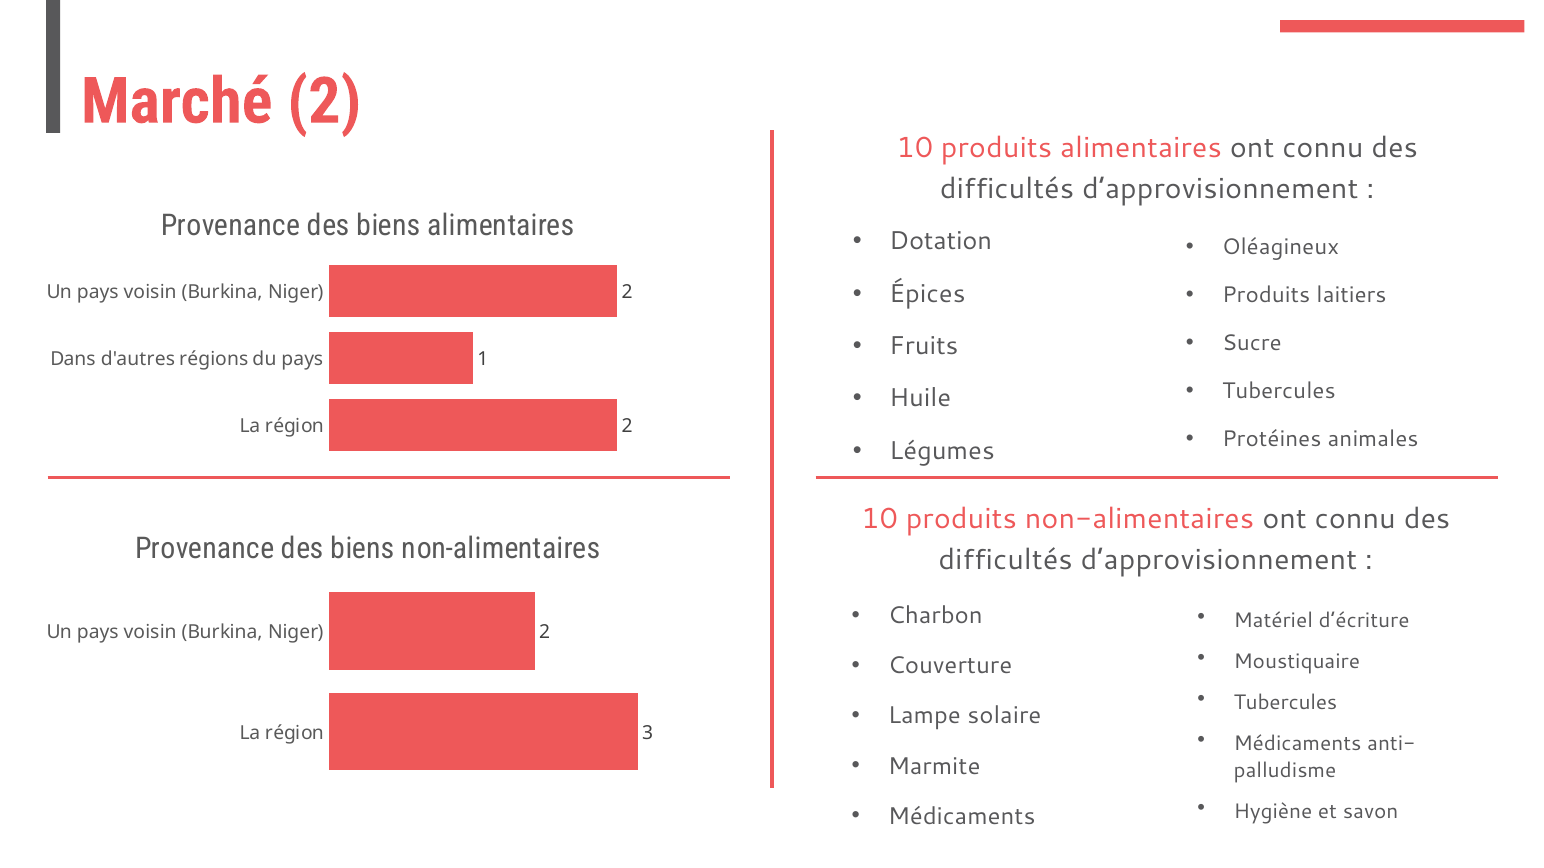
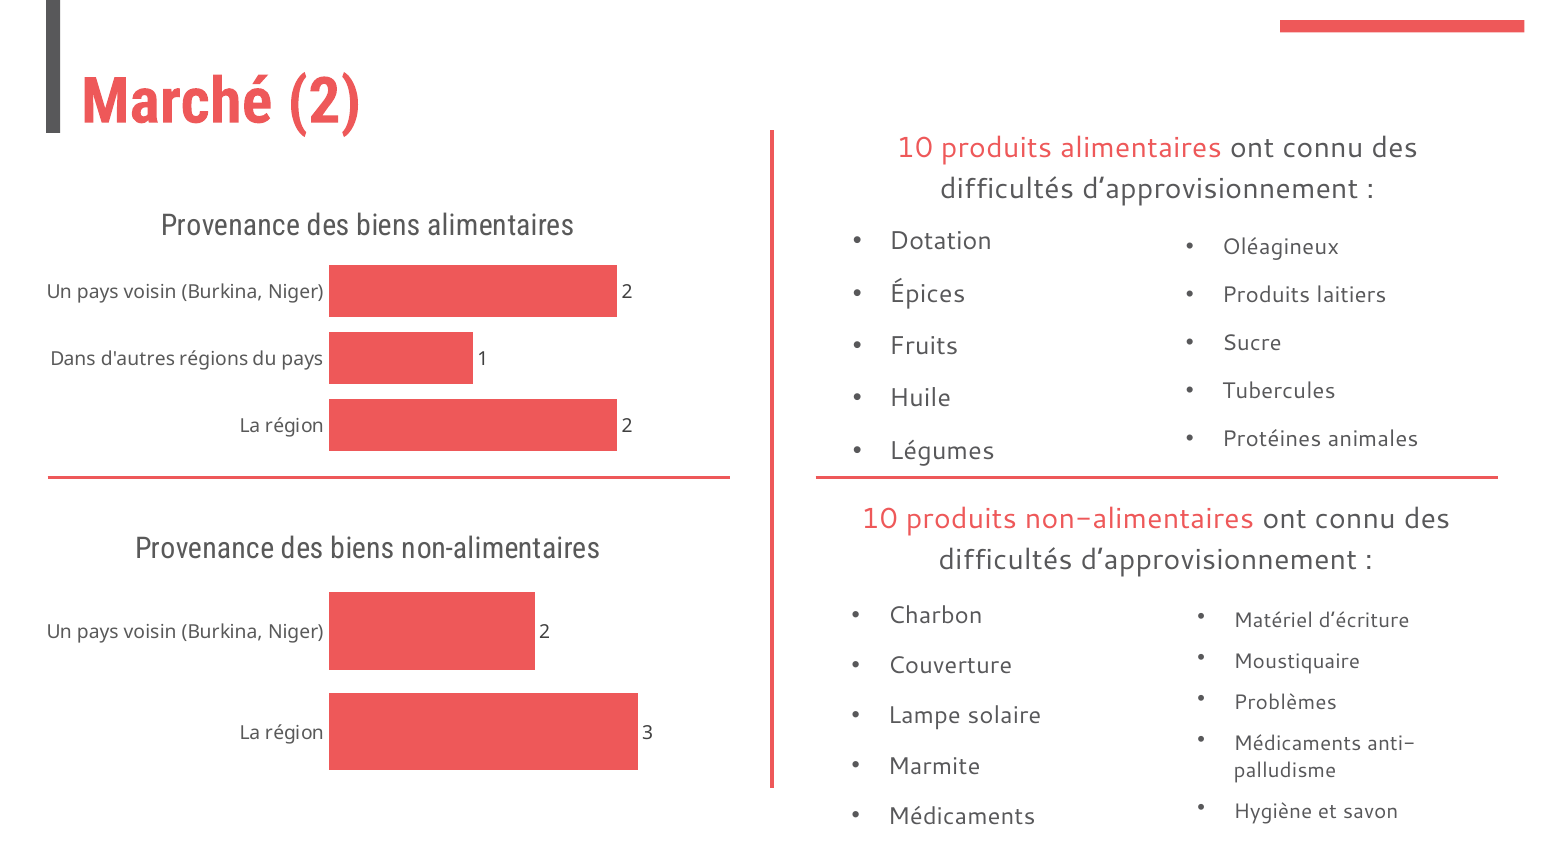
Tubercules: Tubercules -> Problèmes (1285, 703)
